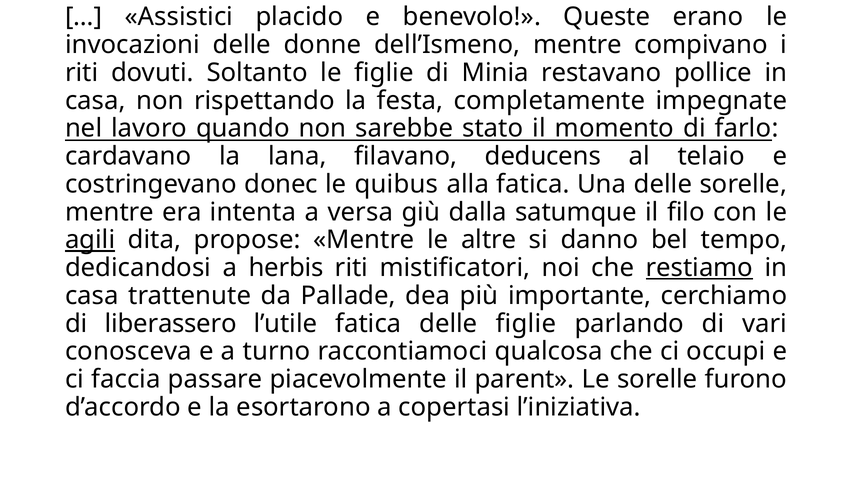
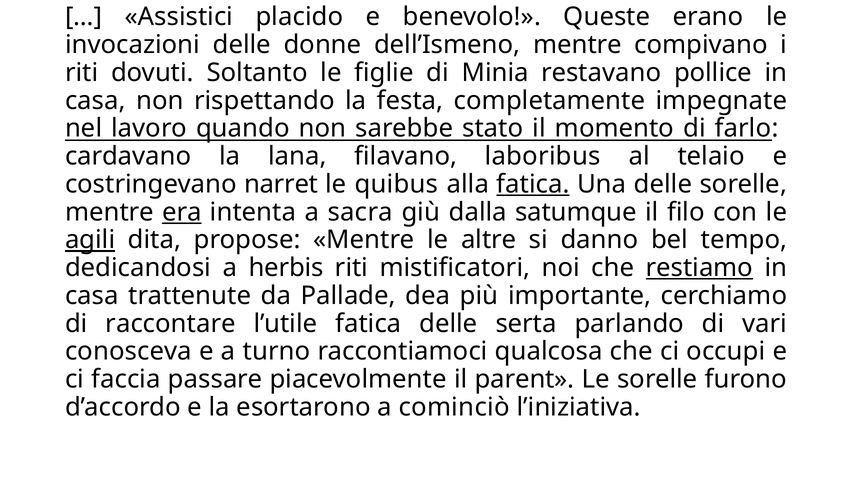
deducens: deducens -> laboribus (543, 156)
donec: donec -> narret (281, 184)
fatica underline: none -> present (533, 184)
era underline: none -> present (182, 212)
versa: versa -> sacra (360, 212)
liberassero: liberassero -> raccontare (171, 323)
delle figlie: figlie -> serta (526, 323)
copertasi: copertasi -> cominciò (454, 407)
